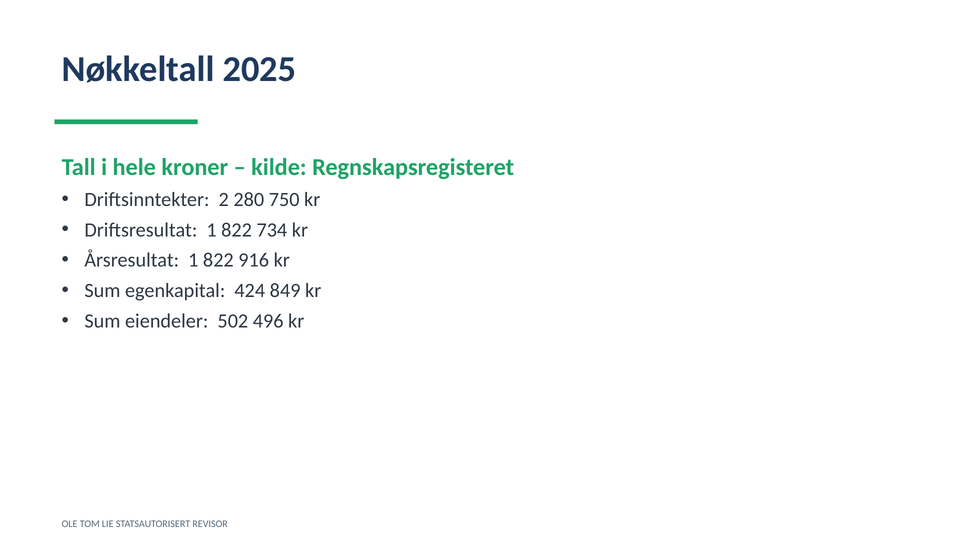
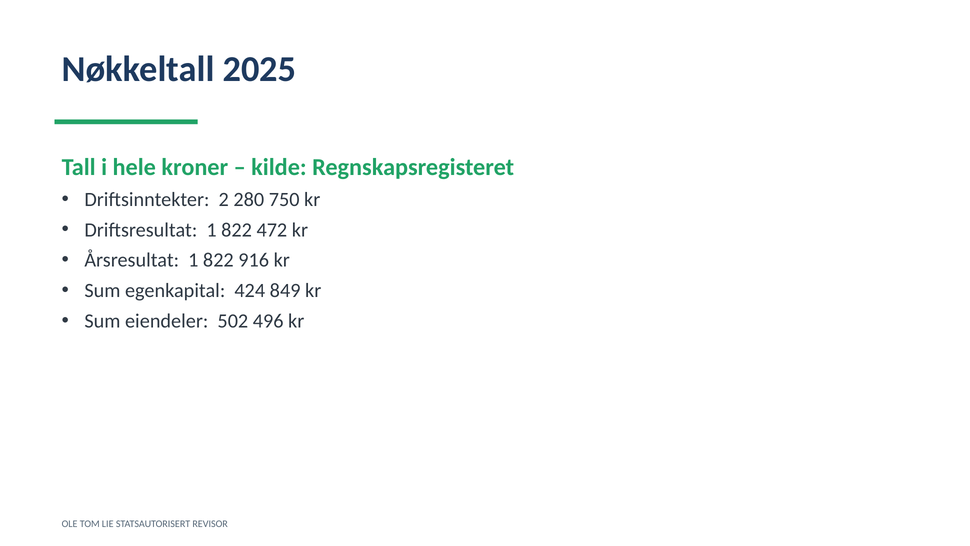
734: 734 -> 472 (272, 230)
